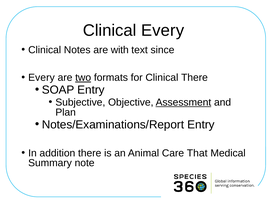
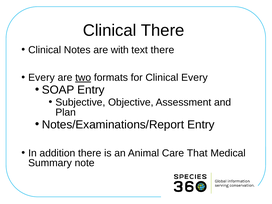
Clinical Every: Every -> There (163, 30)
text since: since -> there (162, 50)
Clinical There: There -> Every (194, 78)
Assessment underline: present -> none (183, 102)
